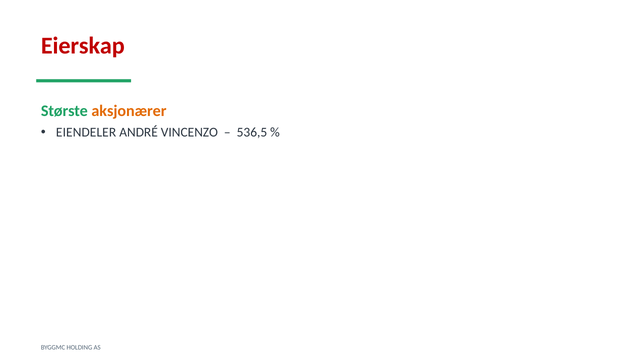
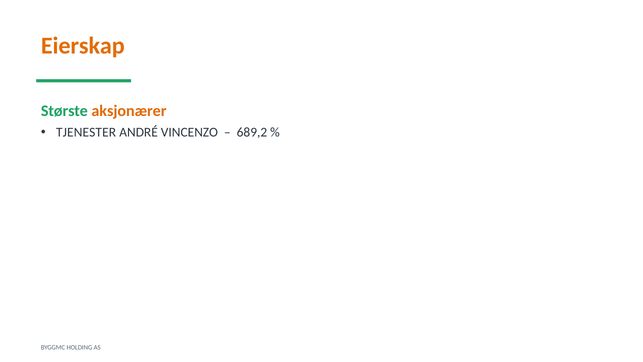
Eierskap colour: red -> orange (83, 46)
EIENDELER: EIENDELER -> TJENESTER (86, 132)
536,5: 536,5 -> 689,2 (252, 132)
